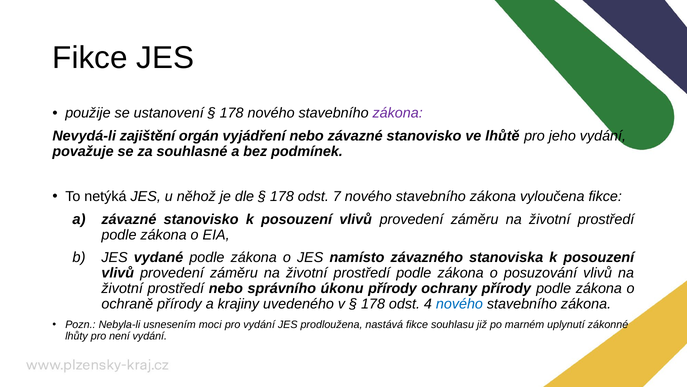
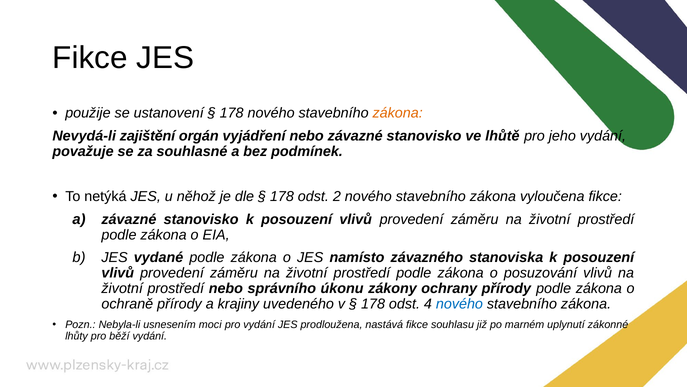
zákona colour: purple -> orange (398, 113)
7: 7 -> 2 (337, 196)
úkonu přírody: přírody -> zákony (392, 288)
není: není -> běží (119, 336)
